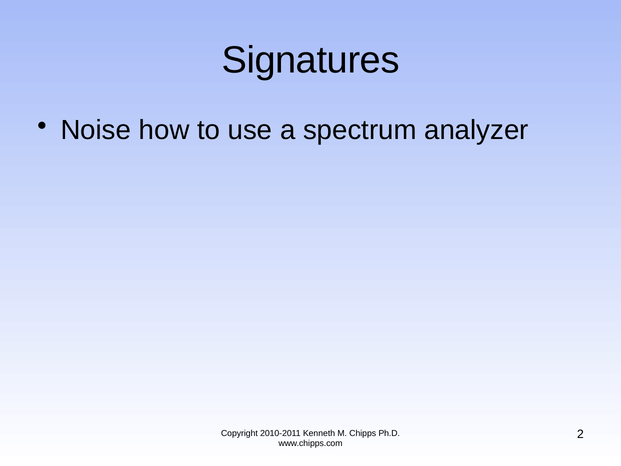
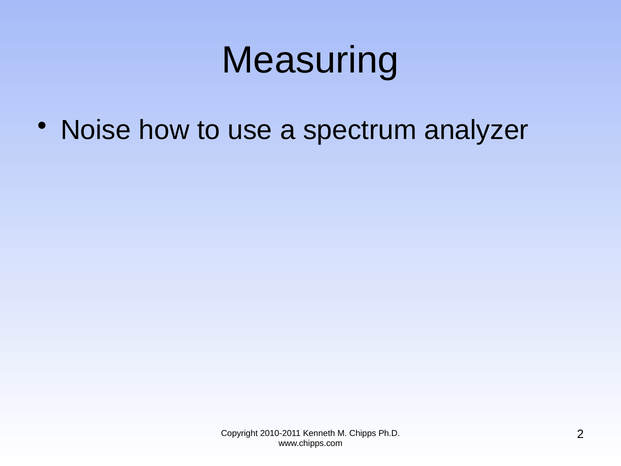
Signatures: Signatures -> Measuring (310, 60)
